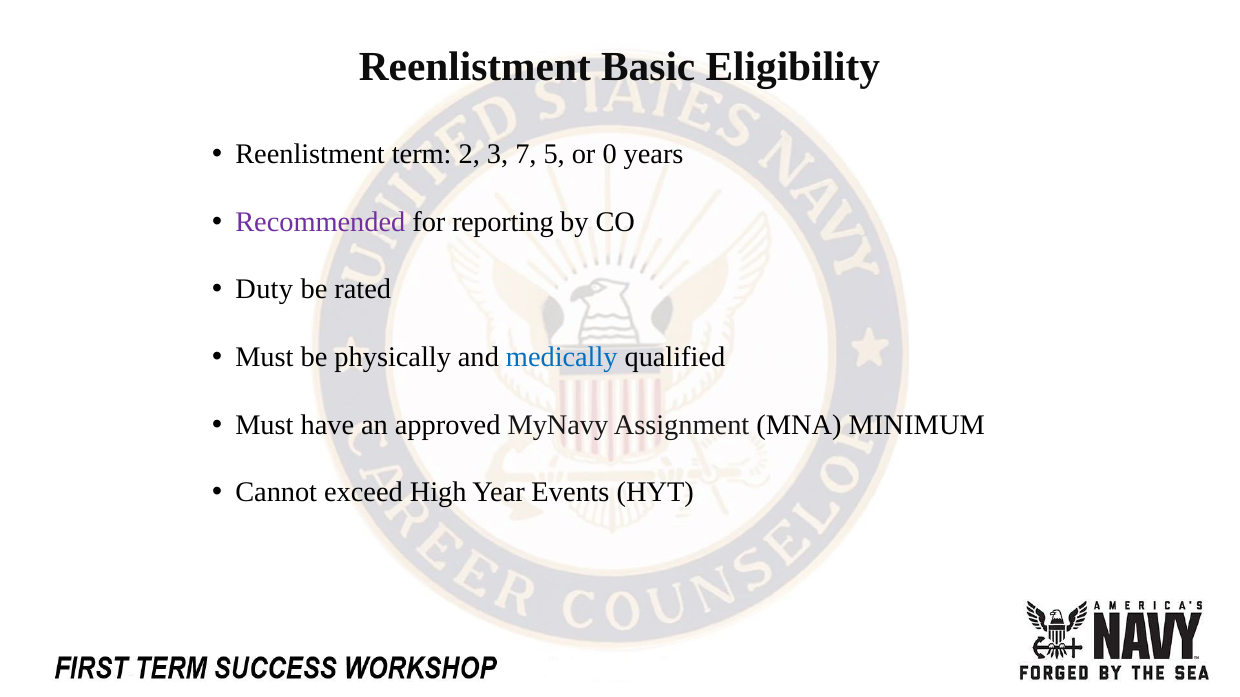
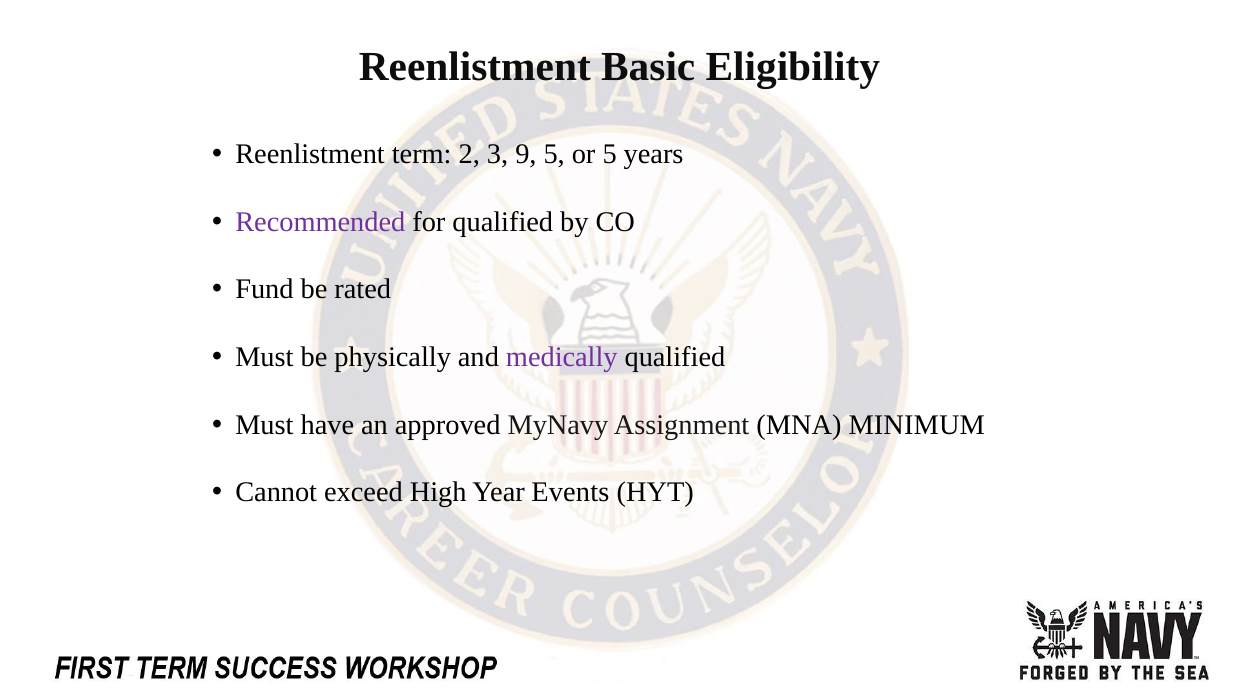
7: 7 -> 9 (526, 154)
or 0: 0 -> 5 (610, 154)
for reporting: reporting -> qualified (503, 222)
Duty: Duty -> Fund (264, 290)
medically colour: blue -> purple (562, 357)
